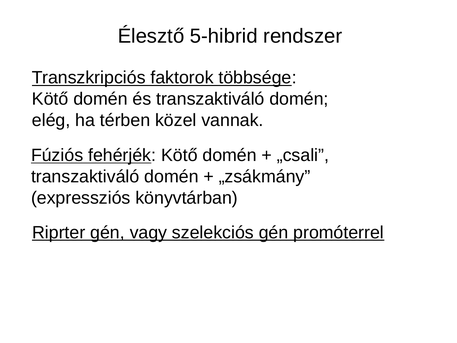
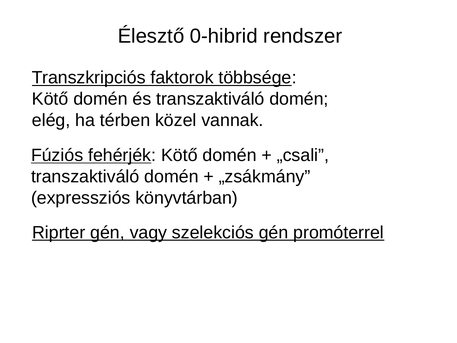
5-hibrid: 5-hibrid -> 0-hibrid (224, 36)
